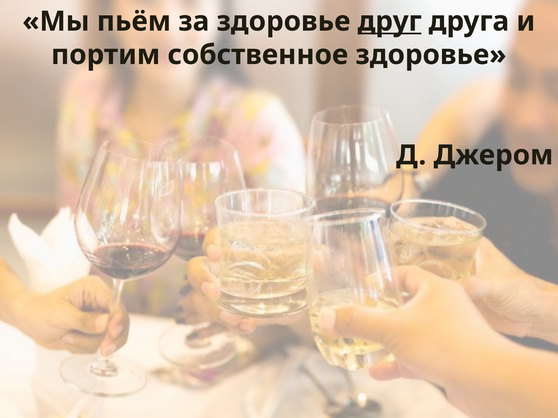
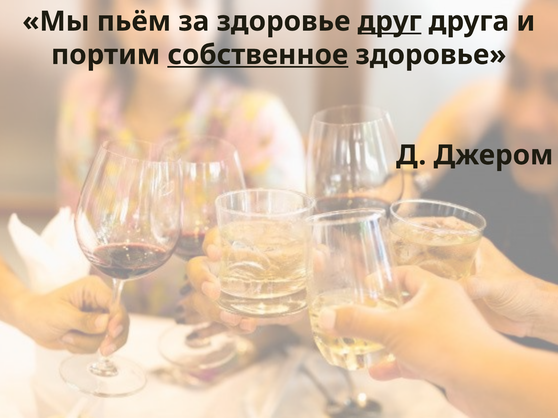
собственное underline: none -> present (258, 55)
